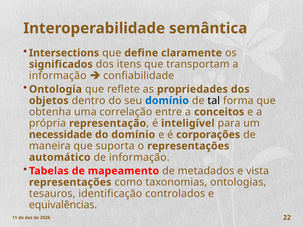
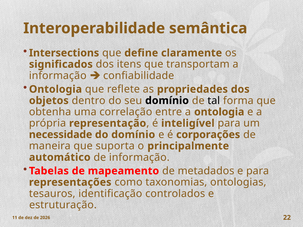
domínio colour: blue -> black (167, 101)
a conceitos: conceitos -> ontologia (219, 112)
o representações: representações -> principalmente (188, 146)
e vista: vista -> para (258, 171)
equivalências: equivalências -> estruturação (63, 205)
